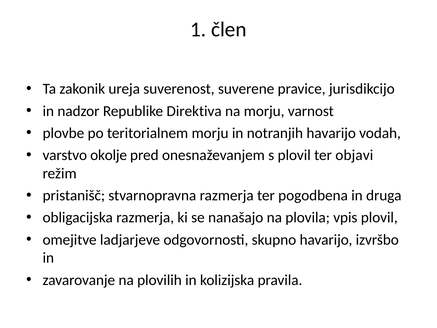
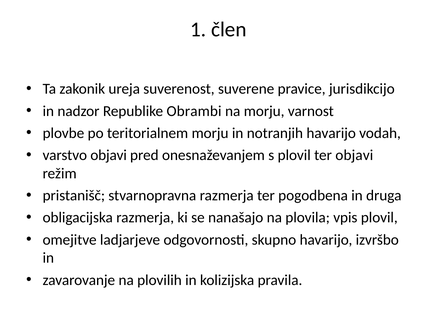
Direktiva: Direktiva -> Obrambi (194, 111)
varstvo okolje: okolje -> objavi (109, 155)
